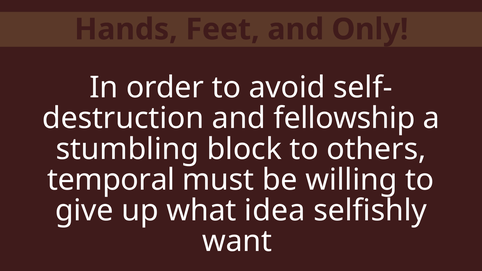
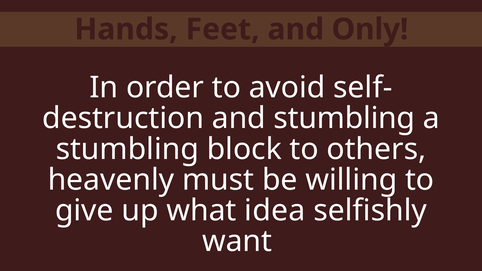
and fellowship: fellowship -> stumbling (344, 118)
temporal: temporal -> heavenly (111, 180)
